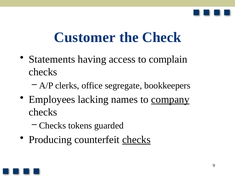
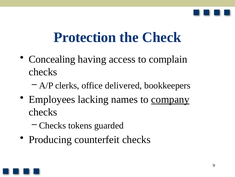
Customer: Customer -> Protection (85, 37)
Statements: Statements -> Concealing (52, 59)
segregate: segregate -> delivered (123, 85)
checks underline: present -> none (136, 139)
